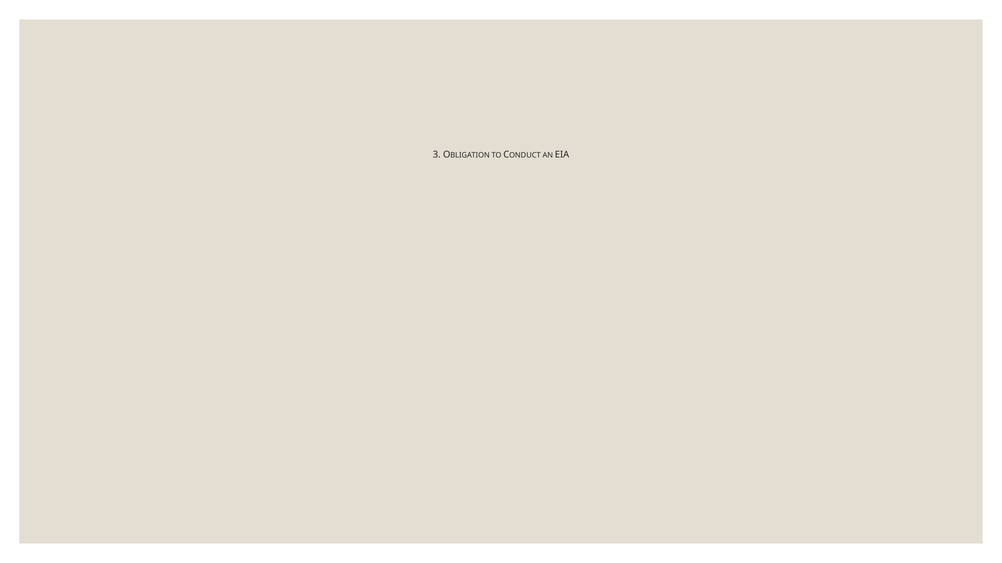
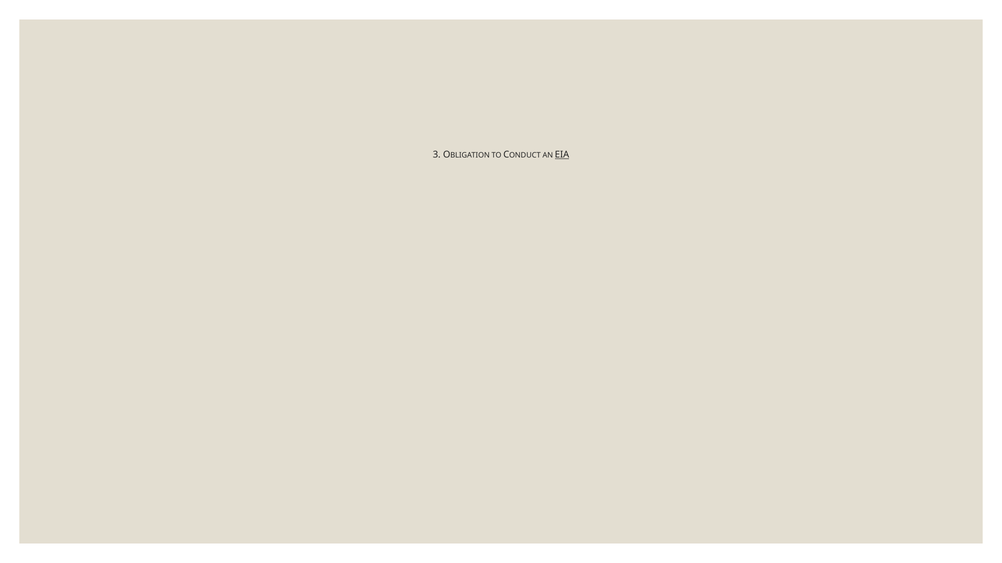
EIA underline: none -> present (562, 155)
